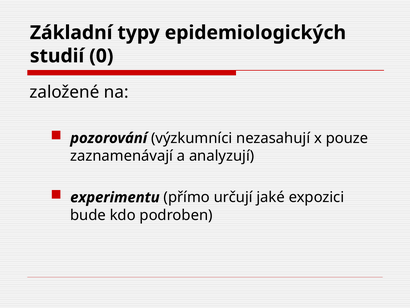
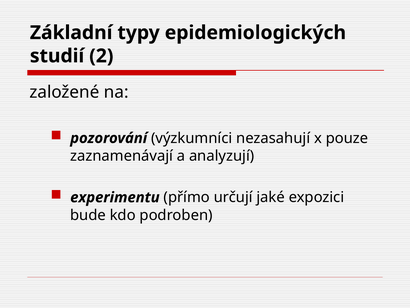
0: 0 -> 2 (101, 56)
